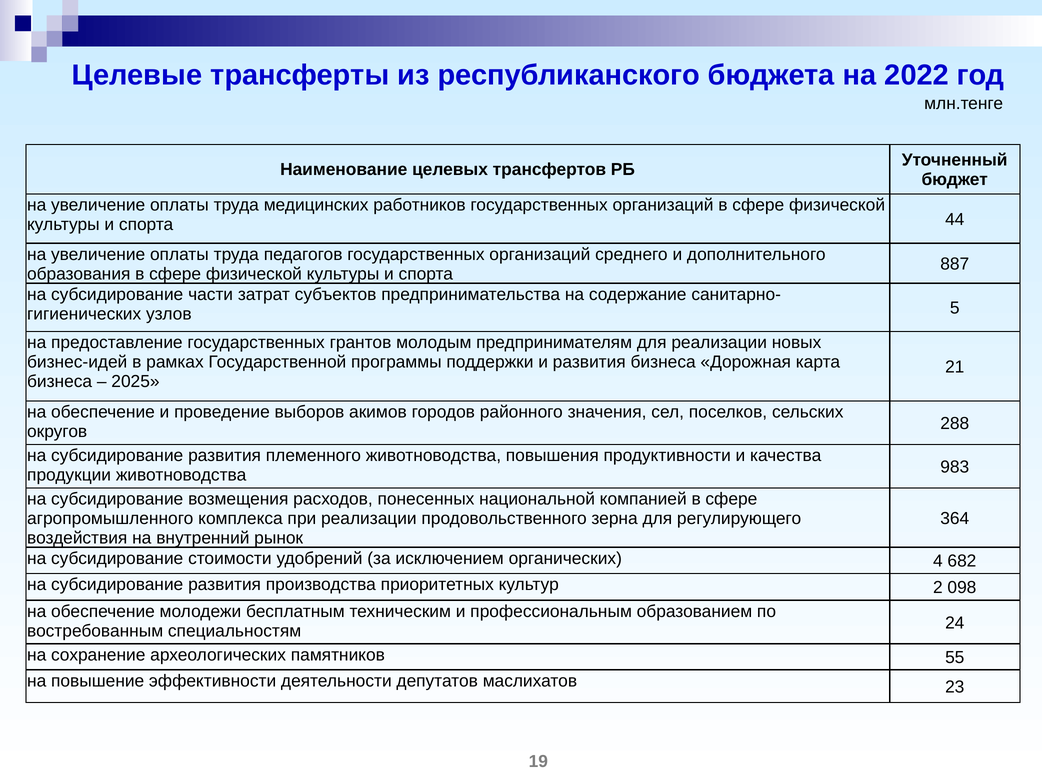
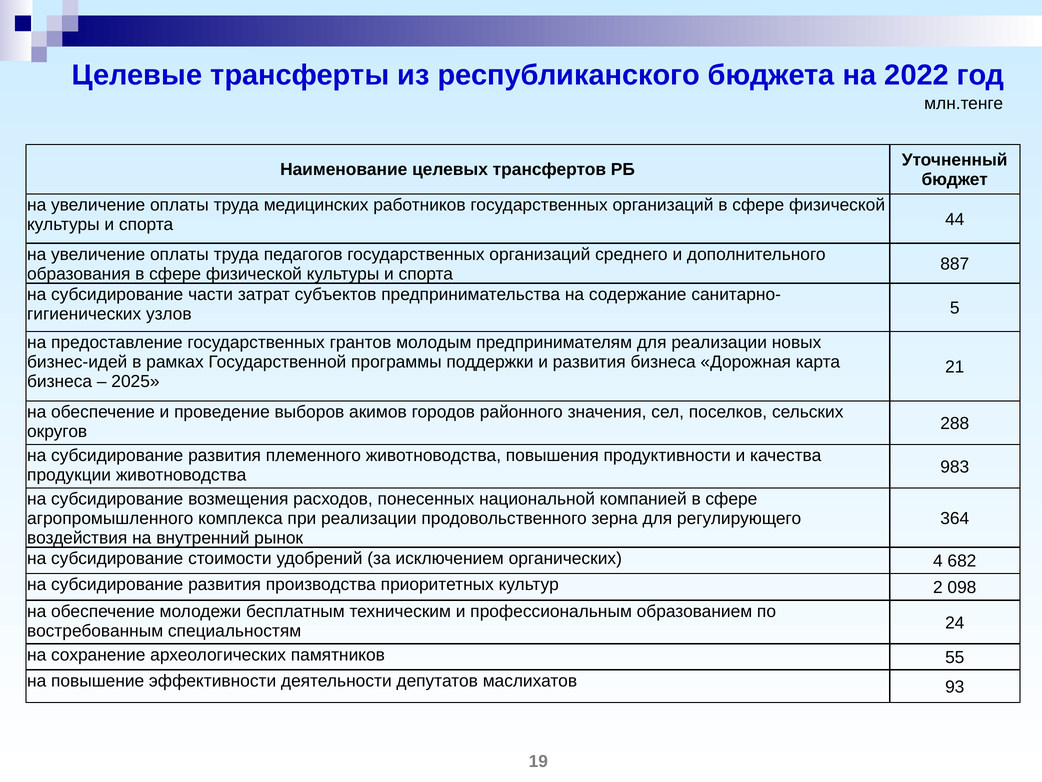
23: 23 -> 93 (955, 687)
